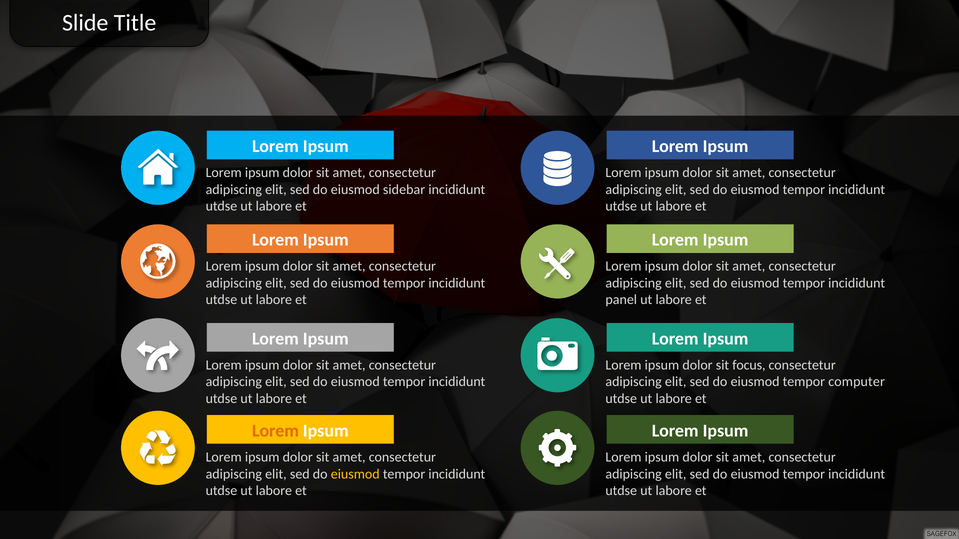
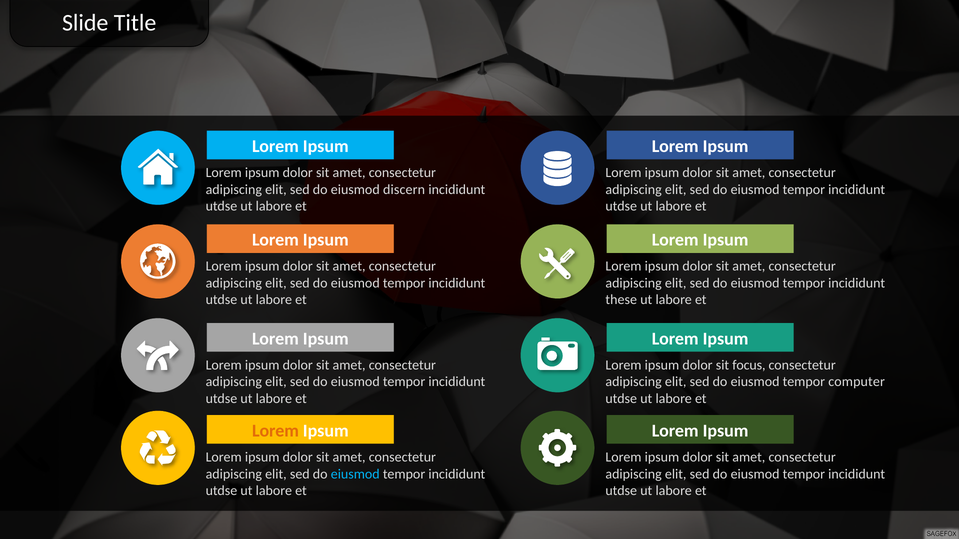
sidebar: sidebar -> discern (404, 190)
panel: panel -> these (621, 300)
eiusmod colour: yellow -> light blue (355, 474)
